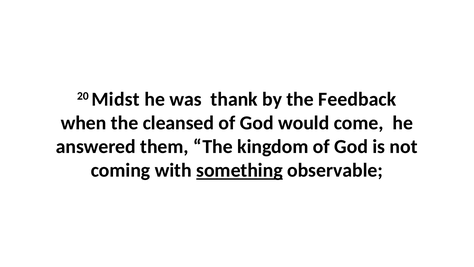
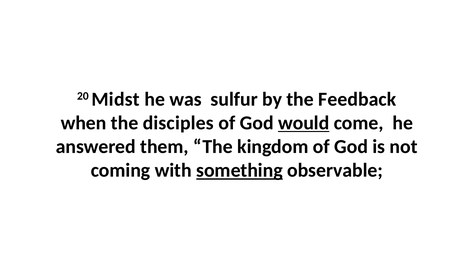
thank: thank -> sulfur (234, 99)
cleansed: cleansed -> disciples (178, 123)
would underline: none -> present (304, 123)
